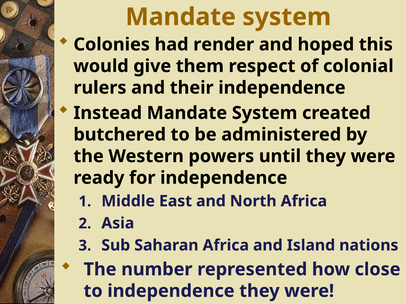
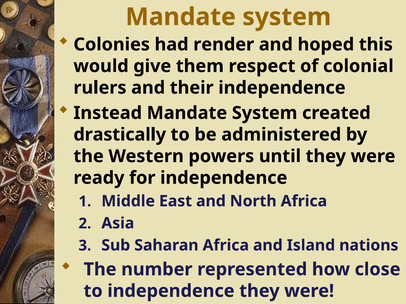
butchered: butchered -> drastically (120, 135)
